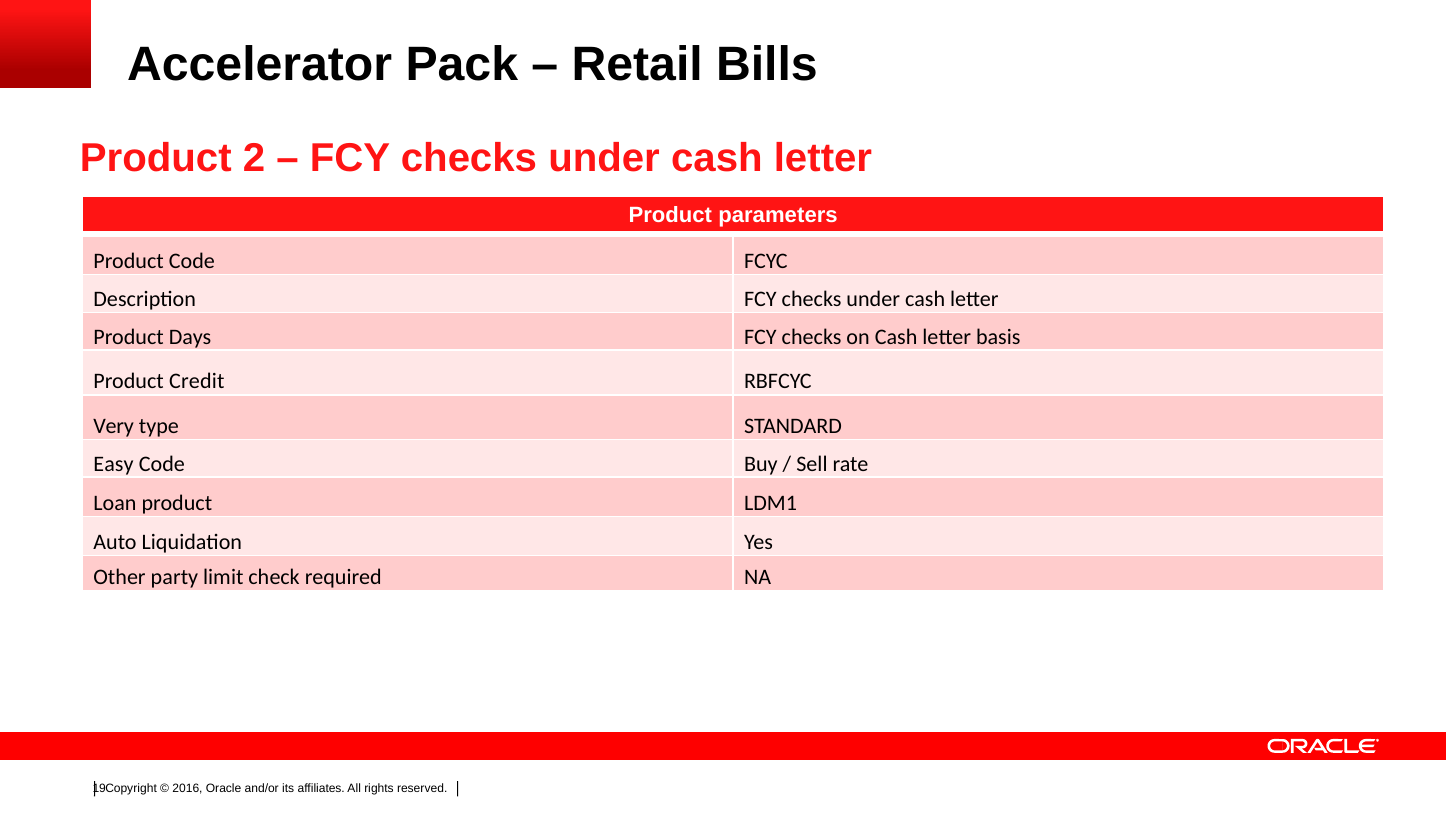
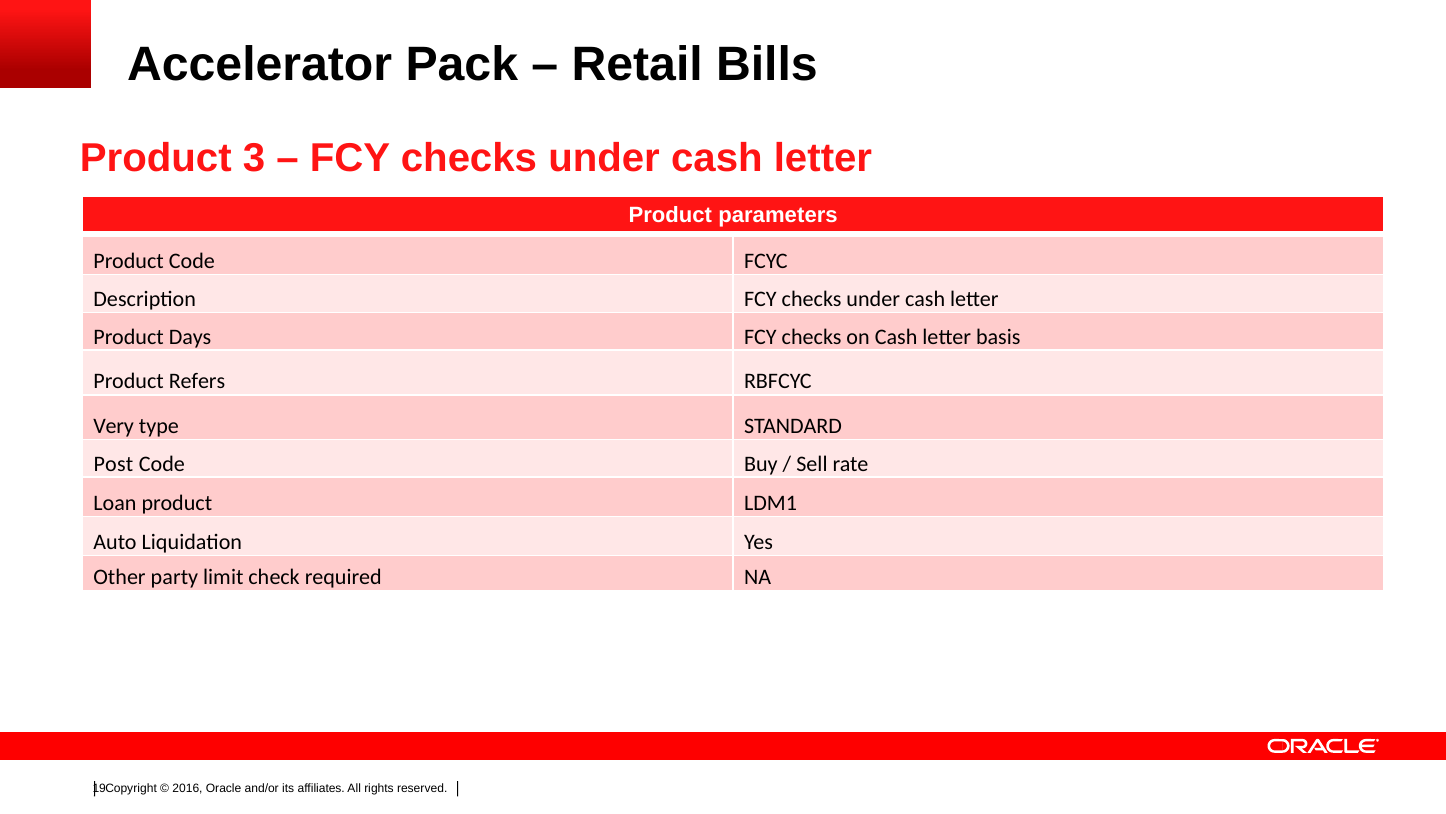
2: 2 -> 3 (254, 158)
Credit: Credit -> Refers (197, 381)
Easy: Easy -> Post (113, 464)
